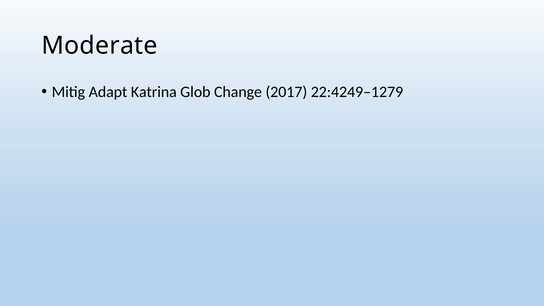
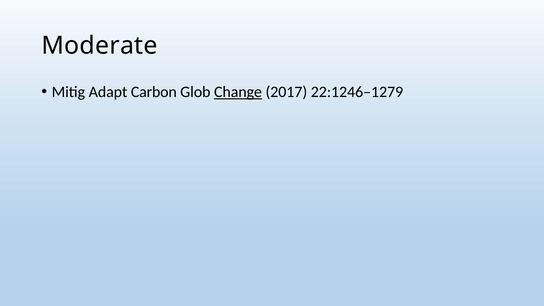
Katrina: Katrina -> Carbon (154, 92)
Change underline: none -> present (238, 92)
22:4249–1279: 22:4249–1279 -> 22:1246–1279 (357, 92)
